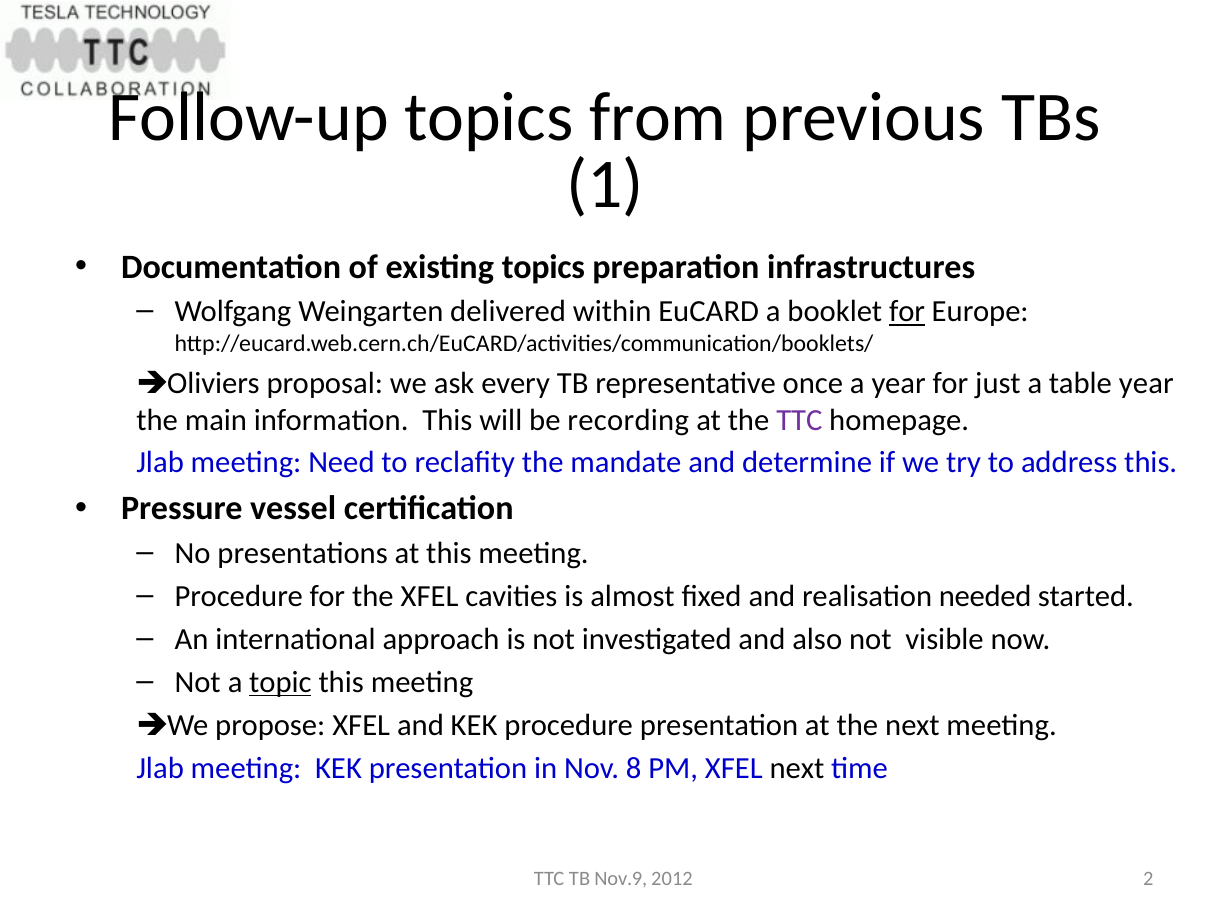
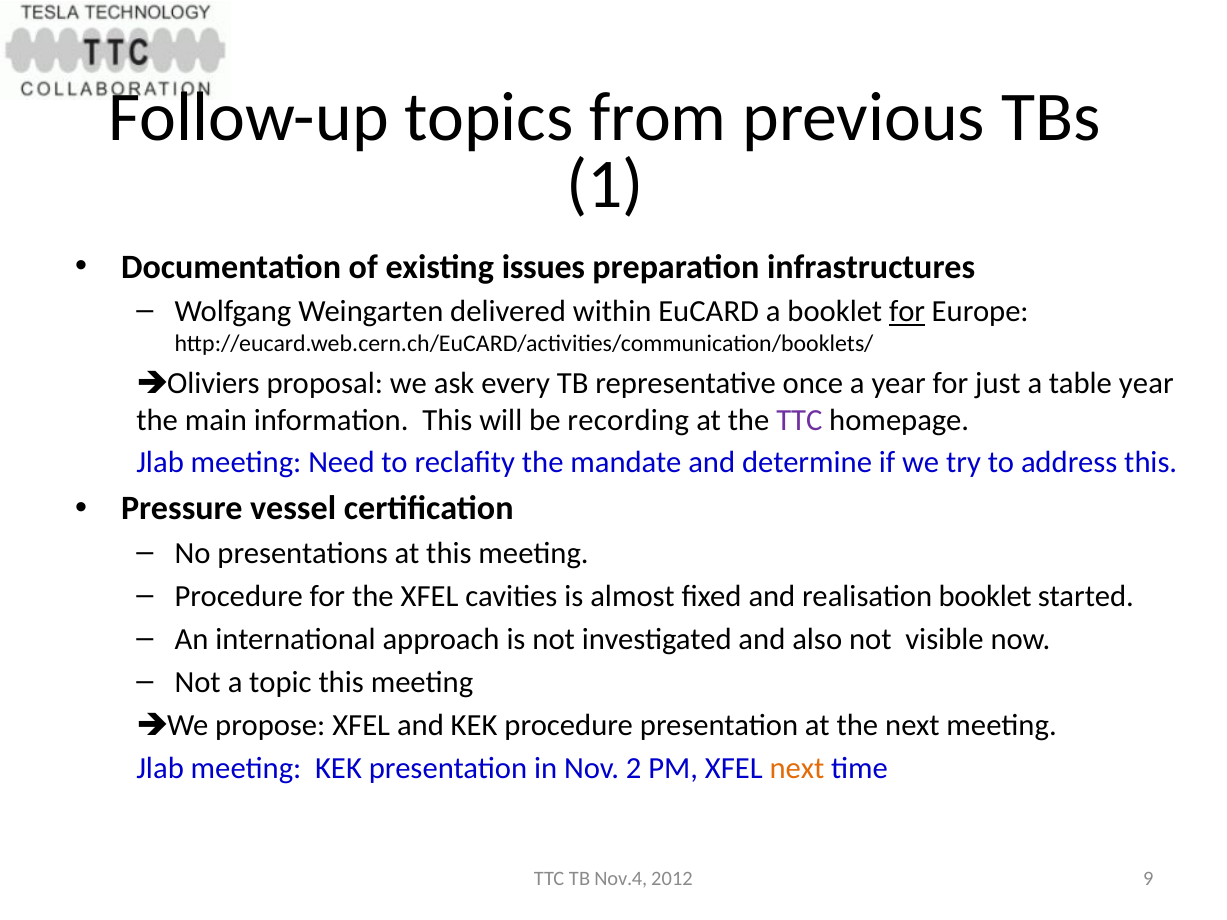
existing topics: topics -> issues (543, 267)
realisation needed: needed -> booklet (985, 597)
topic underline: present -> none (280, 682)
8: 8 -> 2 (634, 768)
next colour: black -> orange (797, 768)
Nov.9: Nov.9 -> Nov.4 (621, 879)
2: 2 -> 9 (1148, 879)
